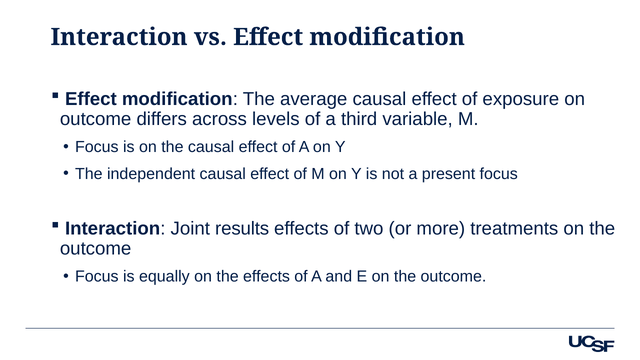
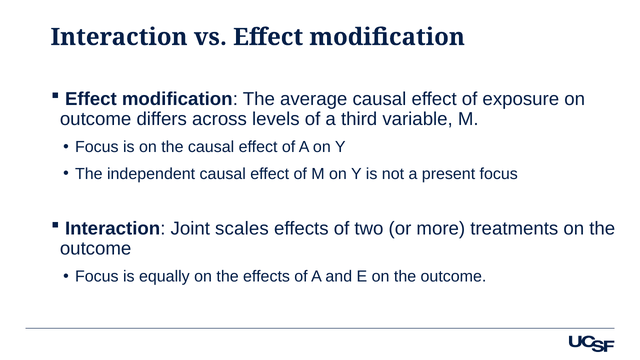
results: results -> scales (242, 228)
